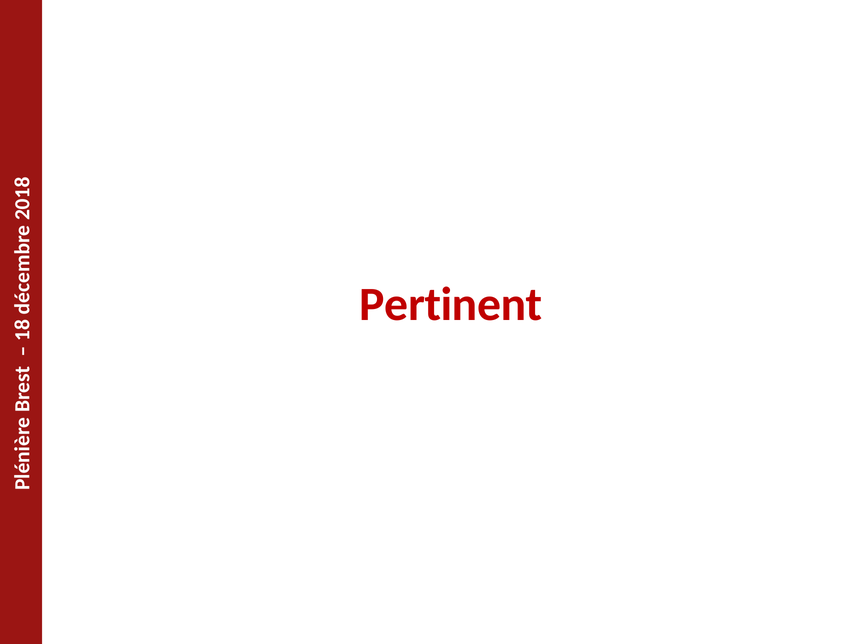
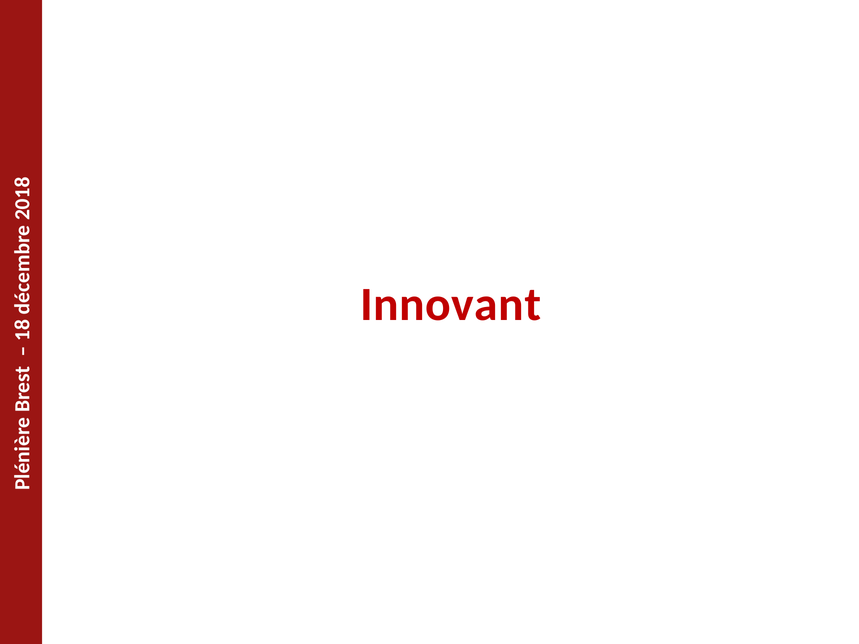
Pertinent: Pertinent -> Innovant (451, 305)
